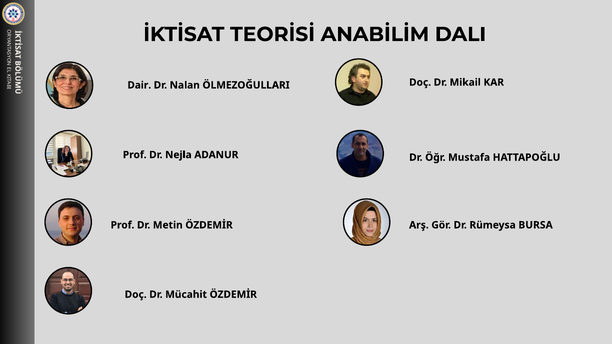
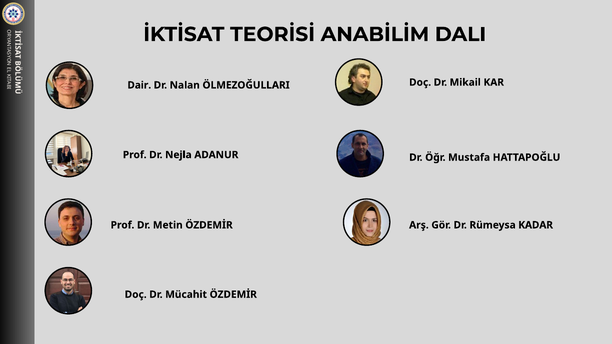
BURSA: BURSA -> KADAR (536, 225)
